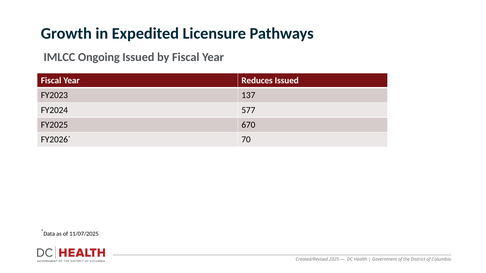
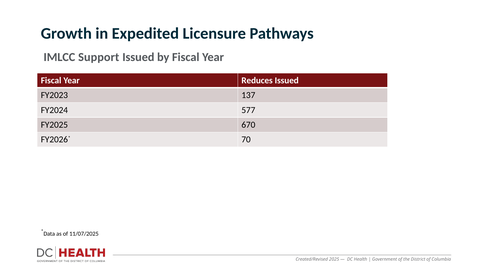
Ongoing: Ongoing -> Support (99, 57)
